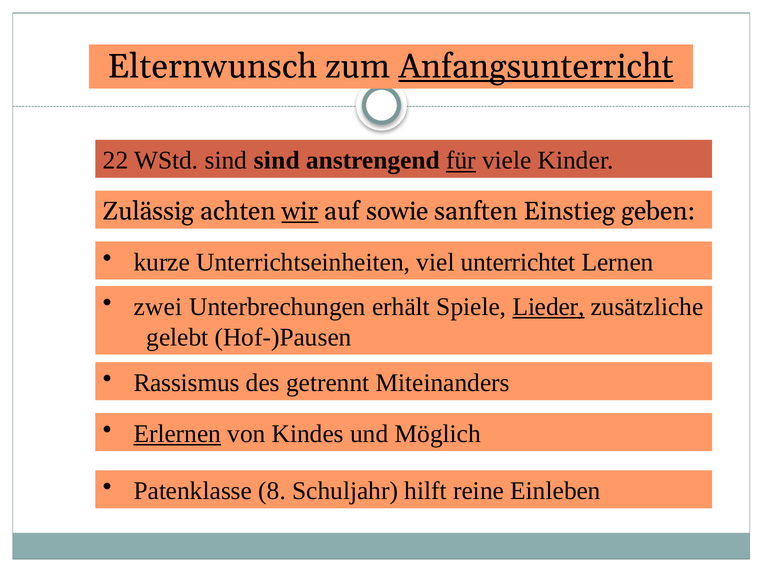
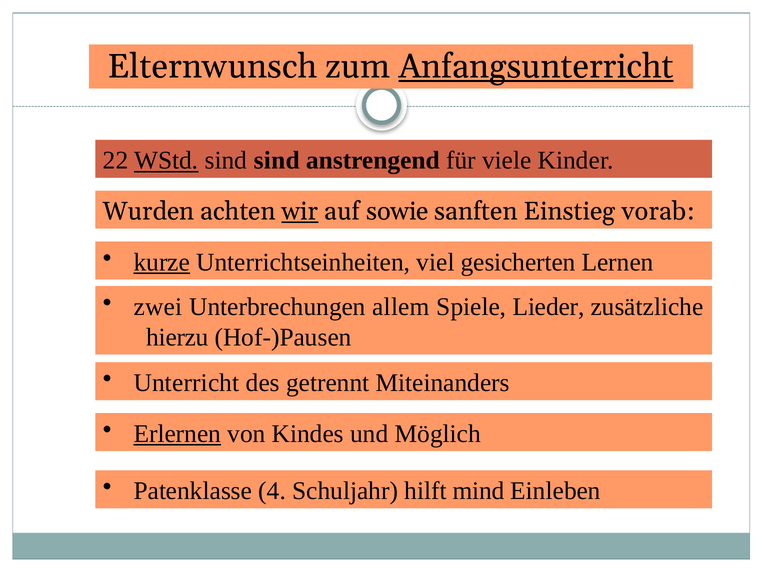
WStd underline: none -> present (166, 161)
für underline: present -> none (461, 161)
Zulässig: Zulässig -> Wurden (149, 212)
geben: geben -> vorab (658, 212)
kurze underline: none -> present (162, 262)
unterrichtet: unterrichtet -> gesicherten (518, 262)
erhält: erhält -> allem (401, 307)
Lieder underline: present -> none (549, 307)
gelebt: gelebt -> hierzu (177, 337)
Rassismus: Rassismus -> Unterricht (186, 383)
8: 8 -> 4 (272, 491)
reine: reine -> mind (479, 491)
